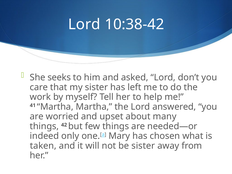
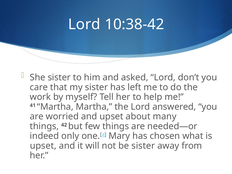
She seeks: seeks -> sister (59, 77)
taken: taken -> upset (43, 146)
